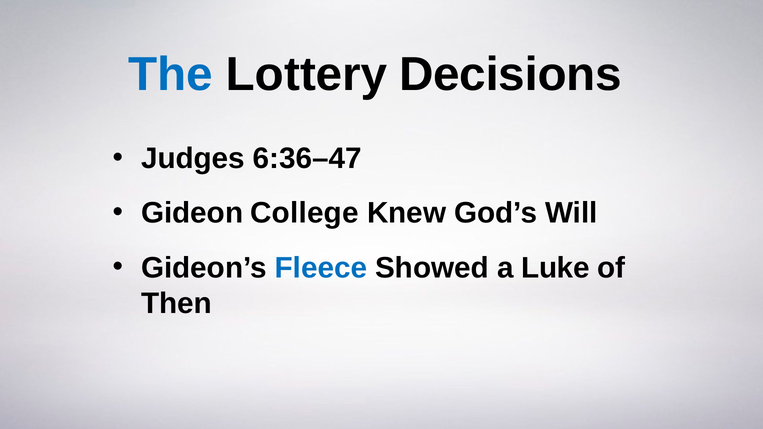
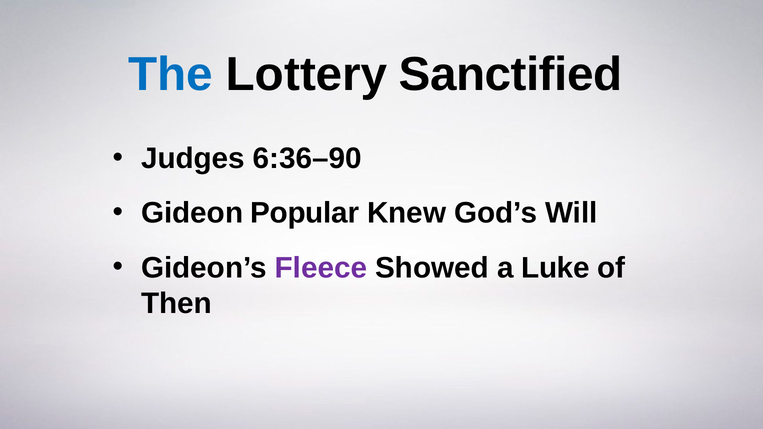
Decisions: Decisions -> Sanctified (510, 74)
6:36–47: 6:36–47 -> 6:36–90 (307, 159)
College: College -> Popular (305, 213)
Fleece colour: blue -> purple (321, 268)
